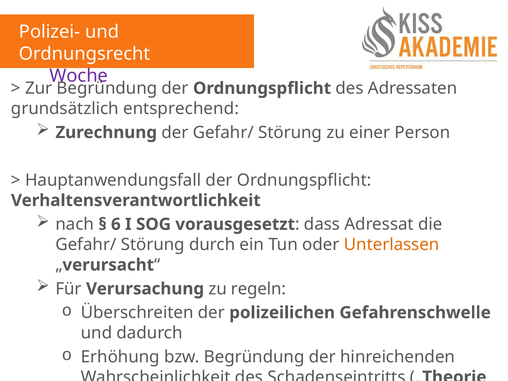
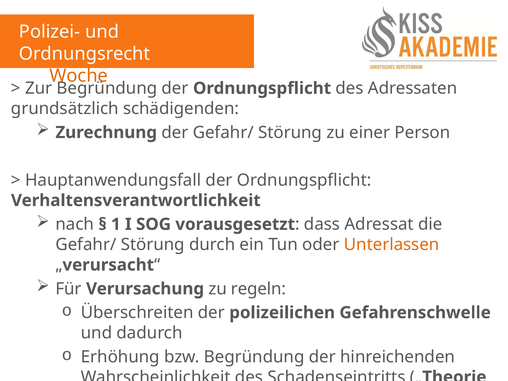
Woche colour: purple -> orange (79, 76)
entsprechend: entsprechend -> schädigenden (181, 109)
6: 6 -> 1 (116, 224)
